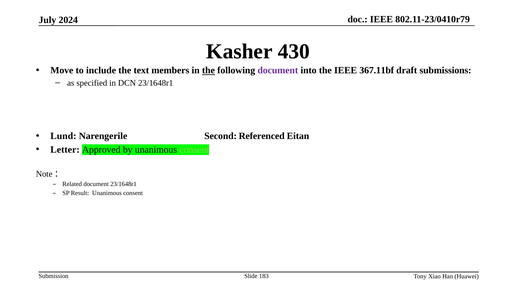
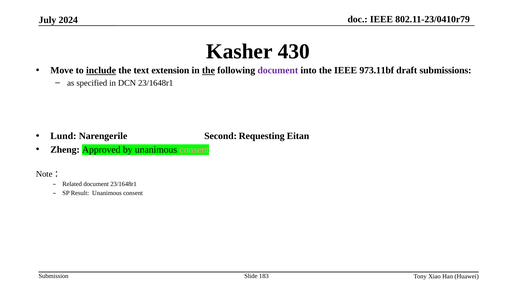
include underline: none -> present (101, 71)
members: members -> extension (170, 71)
367.11bf: 367.11bf -> 973.11bf (377, 71)
Referenced: Referenced -> Requesting (262, 136)
Letter: Letter -> Zheng (65, 150)
consent colour: light green -> pink (194, 150)
